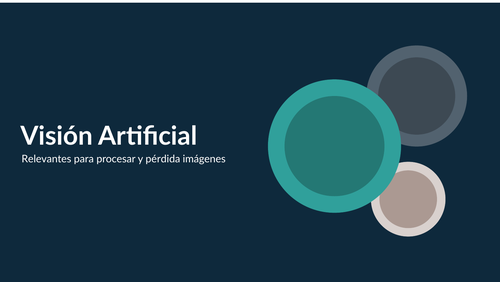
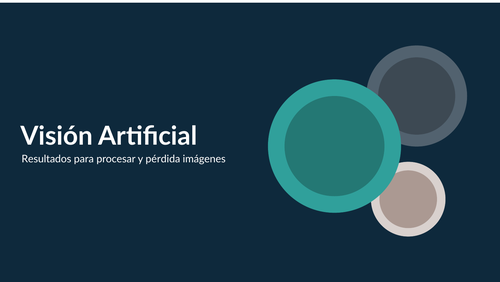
Relevantes: Relevantes -> Resultados (46, 159)
